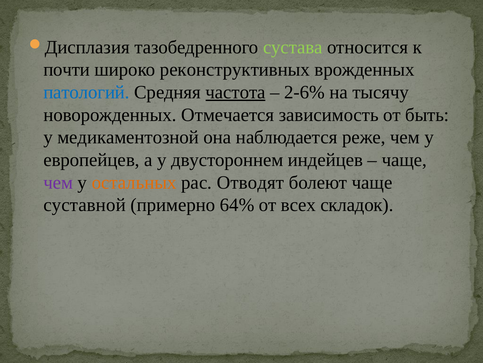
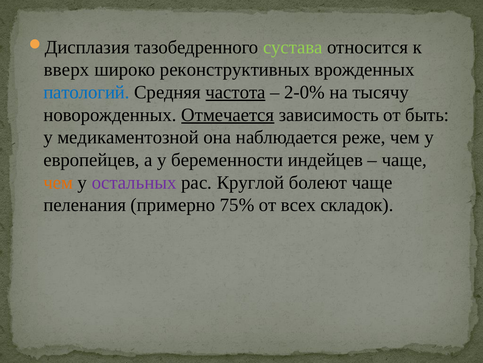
почти: почти -> вверх (67, 70)
2-6%: 2-6% -> 2-0% (304, 92)
Отмечается underline: none -> present (228, 115)
двустороннем: двустороннем -> беременности (227, 160)
чем colour: purple -> orange (58, 182)
остальных colour: orange -> purple (134, 182)
Отводят: Отводят -> Круглой (250, 182)
суставной: суставной -> пеленания (85, 205)
64%: 64% -> 75% (237, 205)
